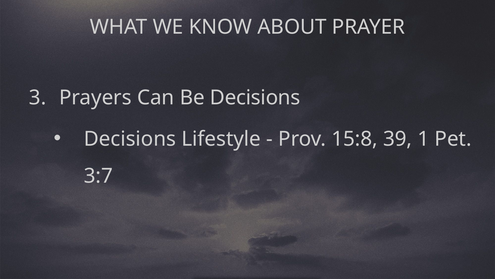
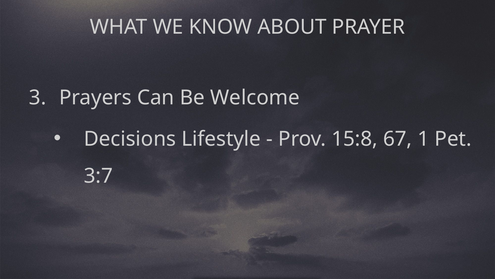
Be Decisions: Decisions -> Welcome (255, 97)
39: 39 -> 67 (398, 139)
